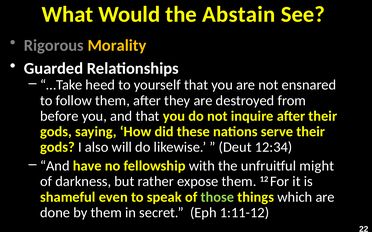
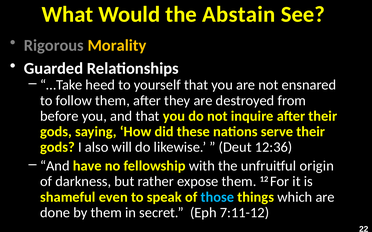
12:34: 12:34 -> 12:36 (274, 148)
might: might -> origin (317, 166)
those colour: light green -> light blue (217, 197)
1:11-12: 1:11-12 -> 7:11-12 (245, 213)
